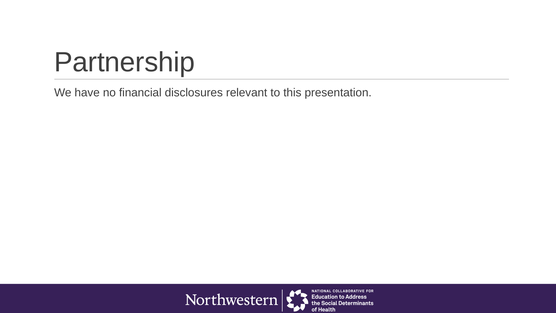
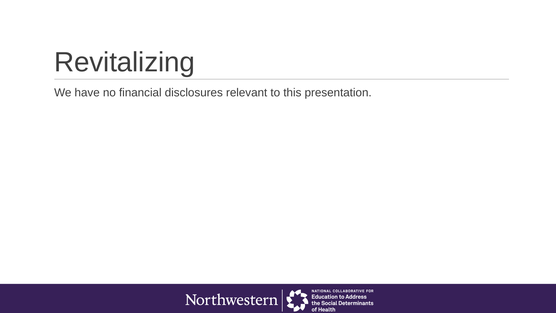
Partnership: Partnership -> Revitalizing (125, 62)
